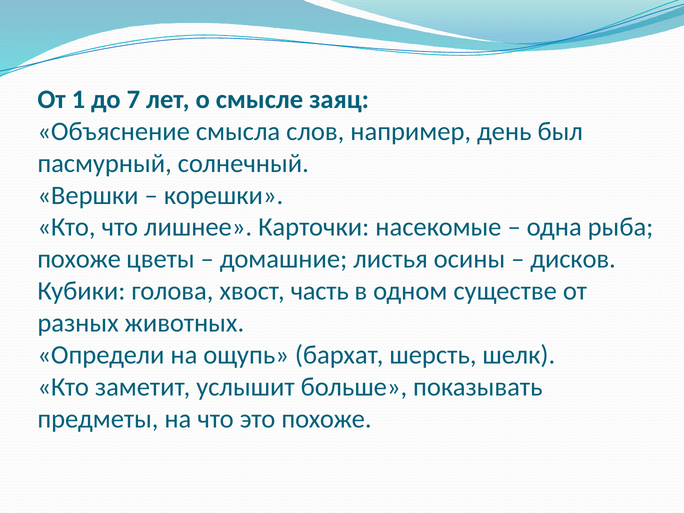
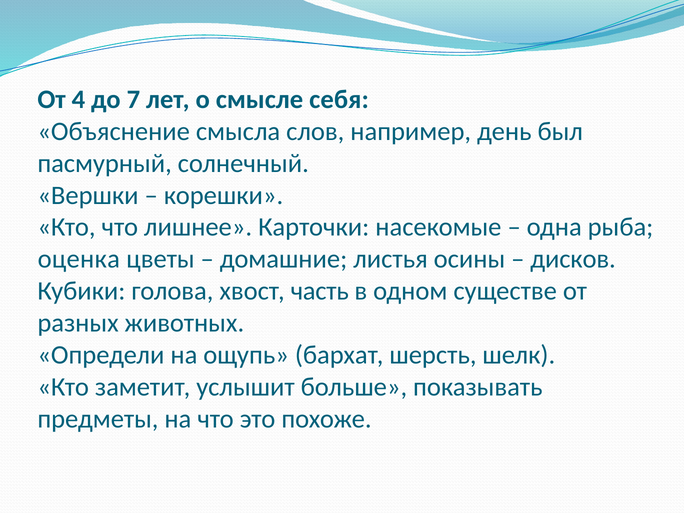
1: 1 -> 4 (78, 99)
заяц: заяц -> себя (339, 99)
похоже: похоже -> оценка (79, 259)
